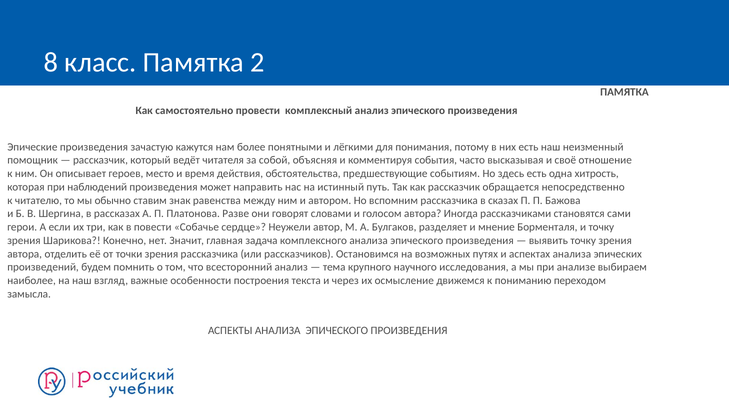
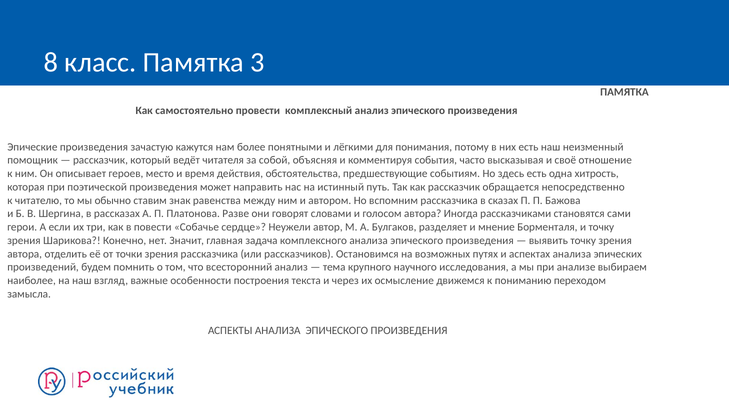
2: 2 -> 3 (257, 62)
наблюдений: наблюдений -> поэтической (97, 187)
